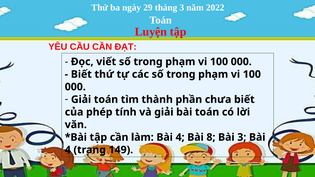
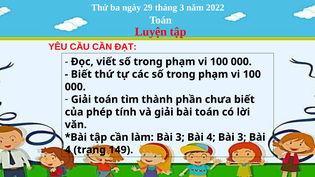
làm Bài 4: 4 -> 3 (180, 137)
8: 8 -> 4 (211, 137)
